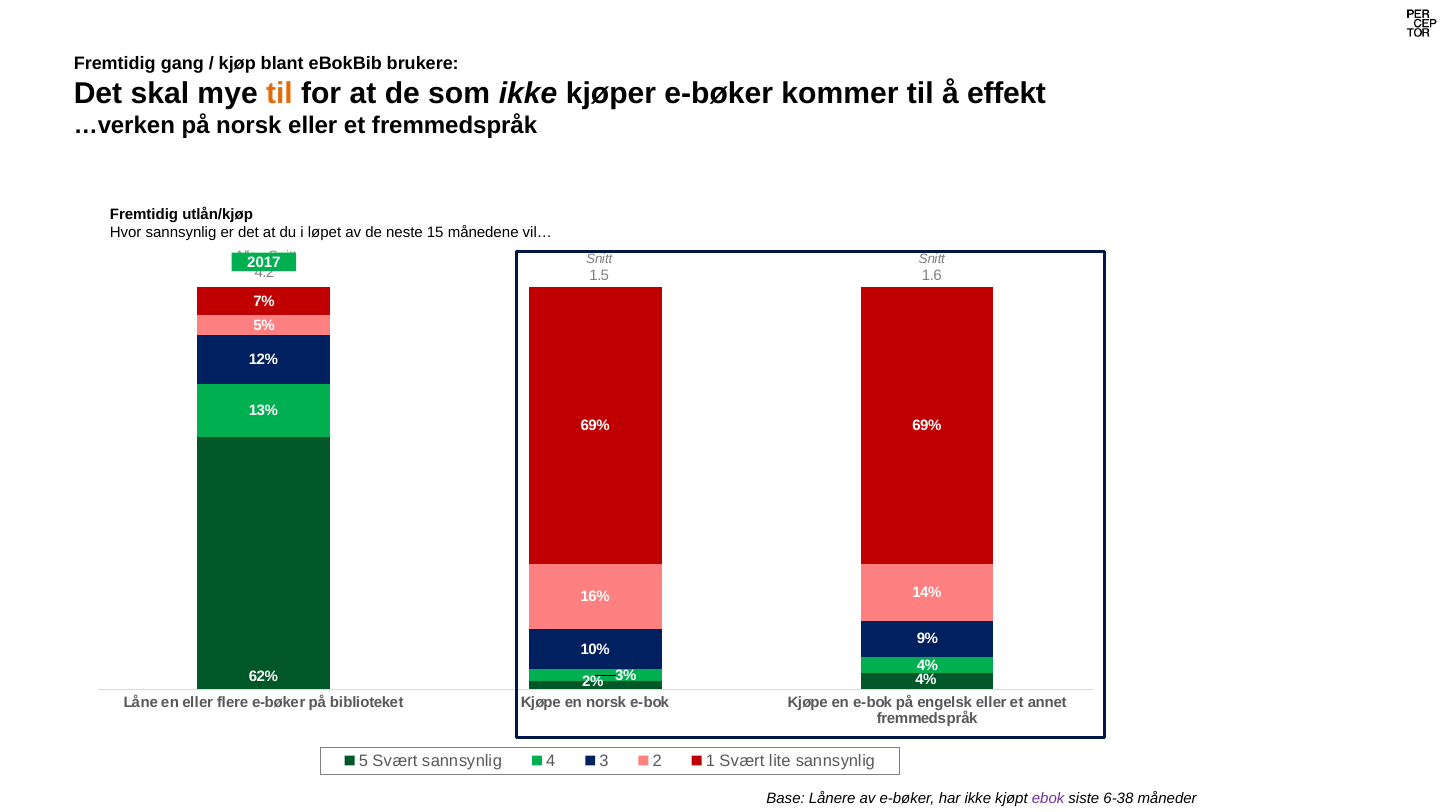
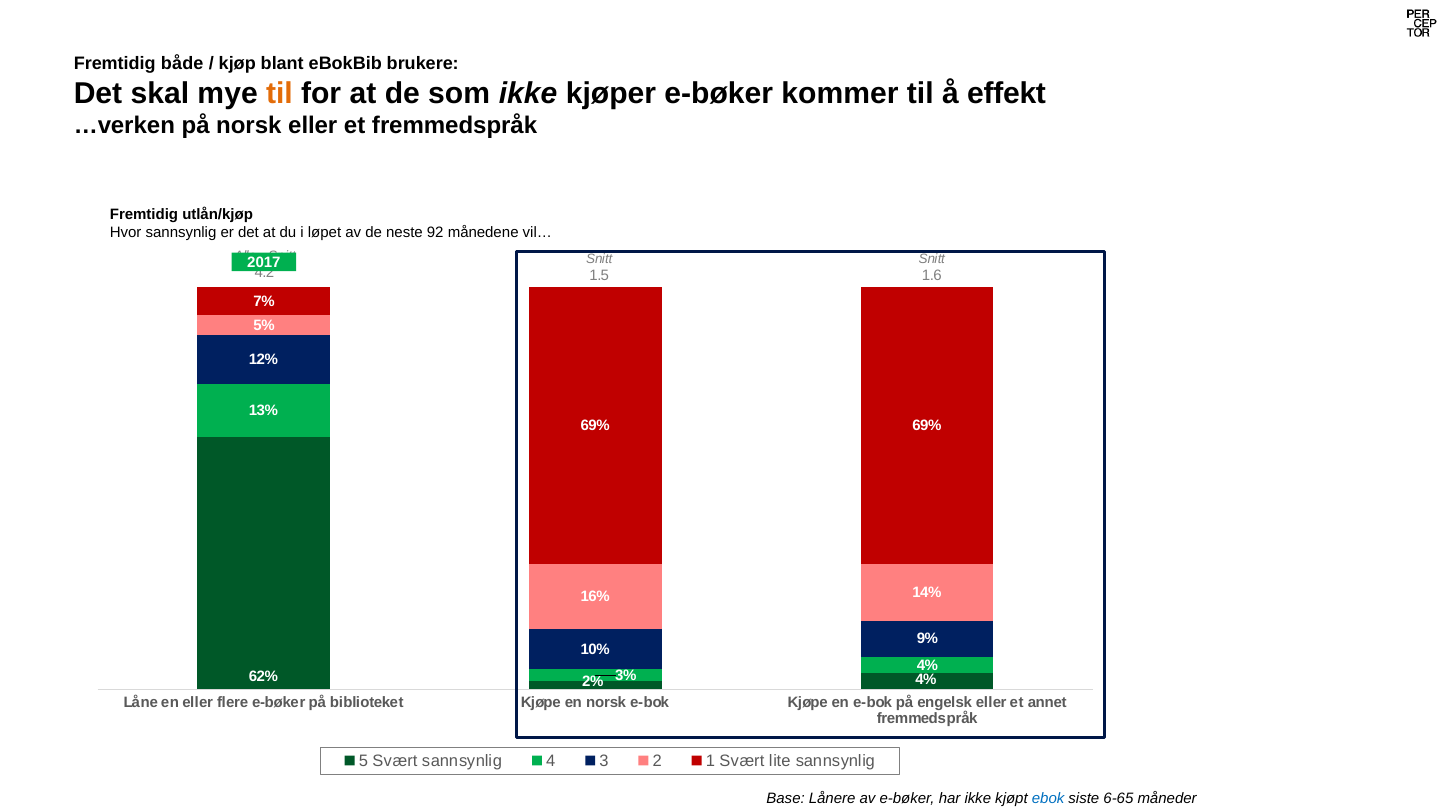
gang: gang -> både (182, 64)
15: 15 -> 92 (435, 232)
ebok colour: purple -> blue (1048, 798)
6-38: 6-38 -> 6-65 (1118, 798)
